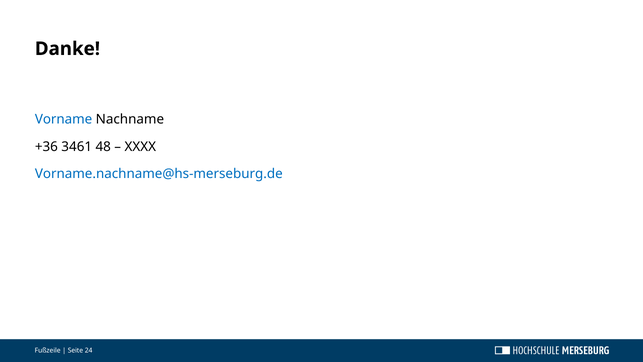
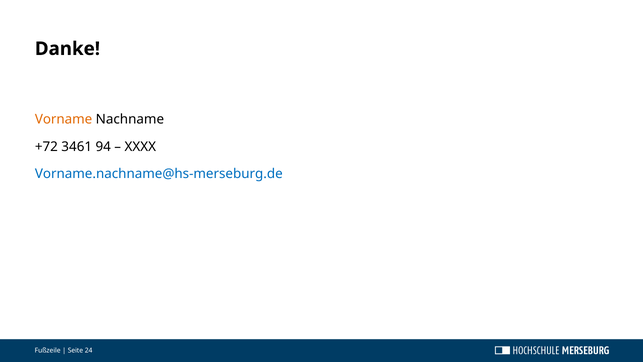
Vorname colour: blue -> orange (64, 119)
+36: +36 -> +72 (46, 147)
48: 48 -> 94 (103, 147)
